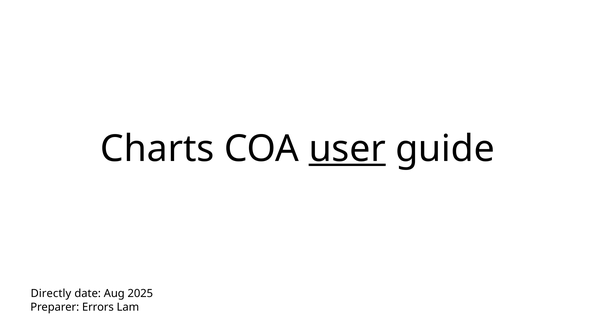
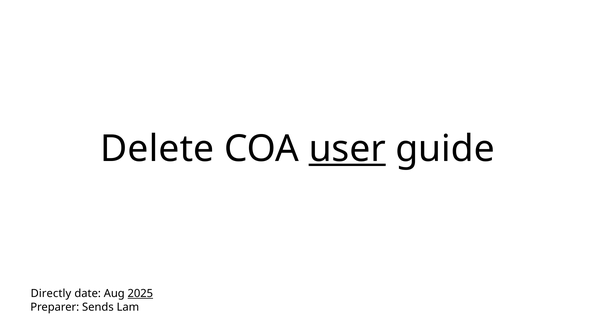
Charts: Charts -> Delete (157, 149)
2025 underline: none -> present (140, 293)
Errors: Errors -> Sends (98, 307)
